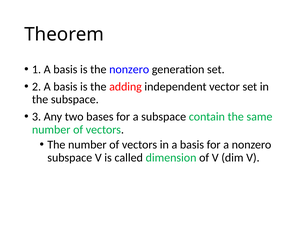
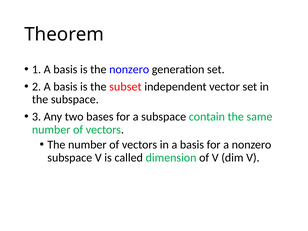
adding: adding -> subset (125, 87)
